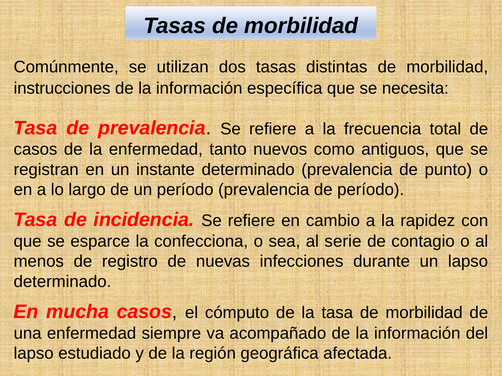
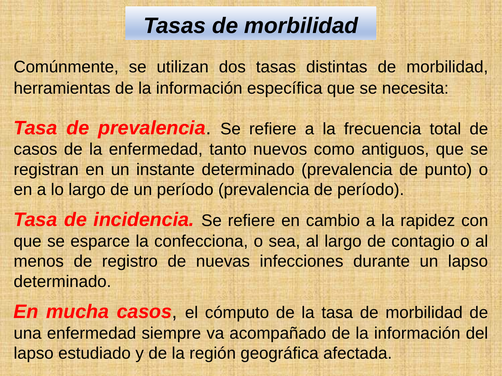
instrucciones: instrucciones -> herramientas (62, 89)
al serie: serie -> largo (343, 242)
